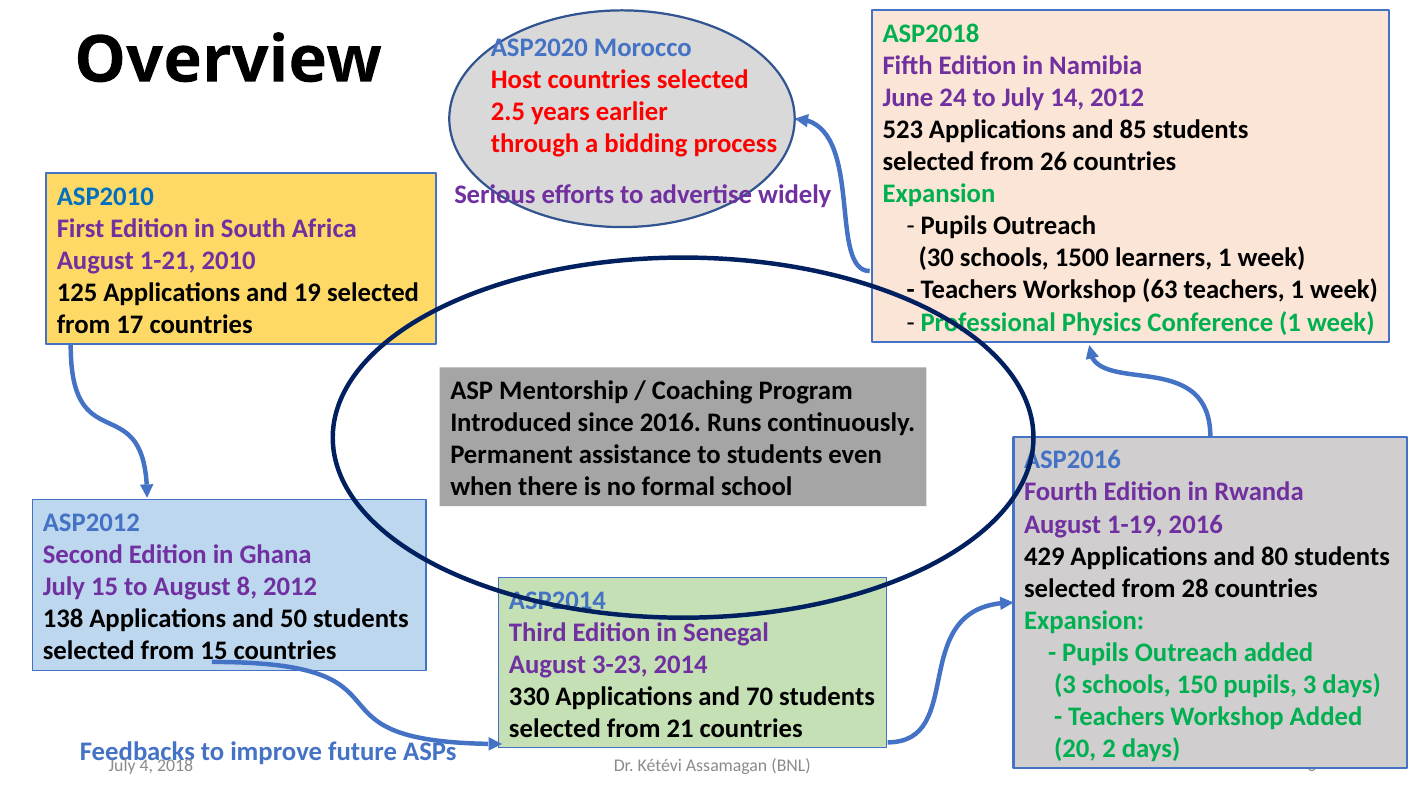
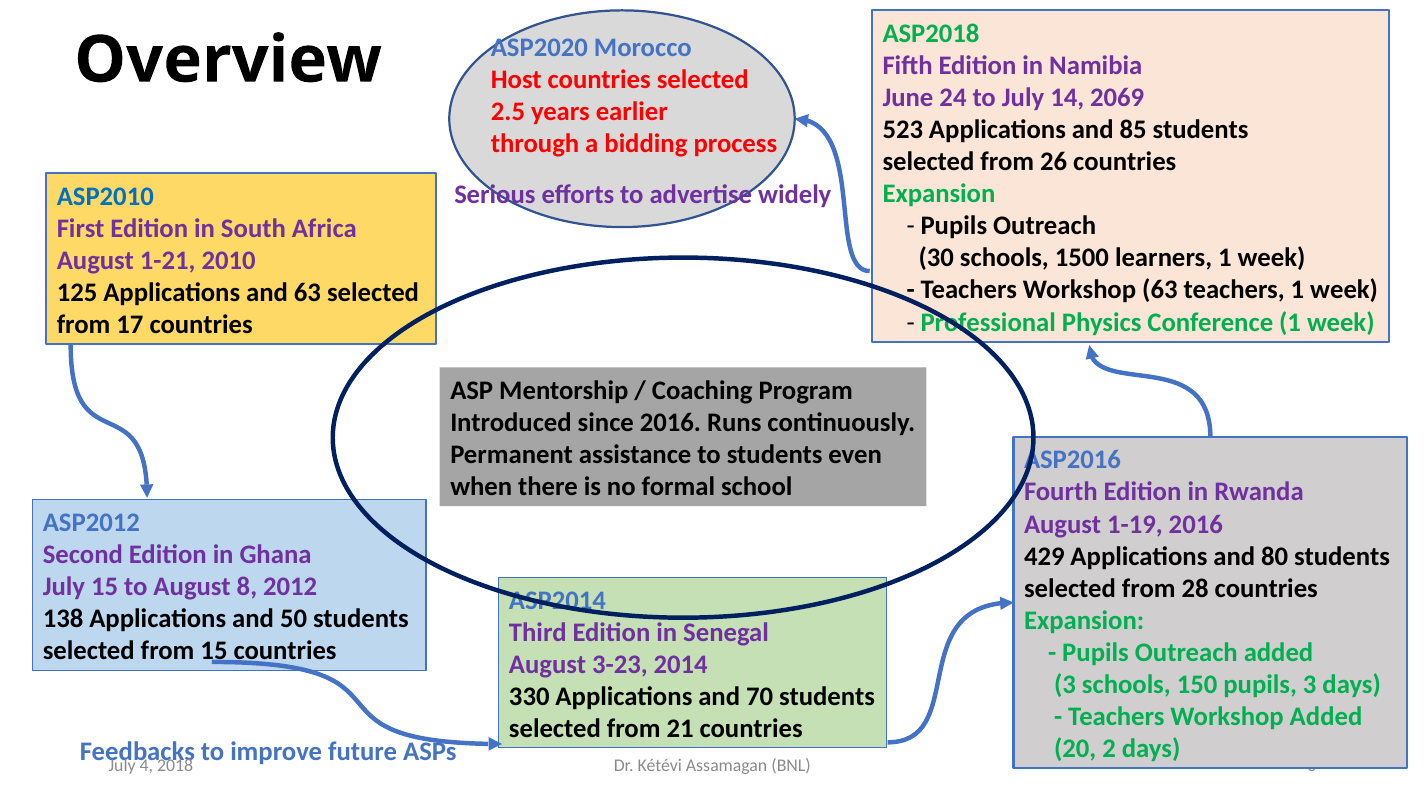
14 2012: 2012 -> 2069 (1117, 98)
and 19: 19 -> 63 (307, 293)
